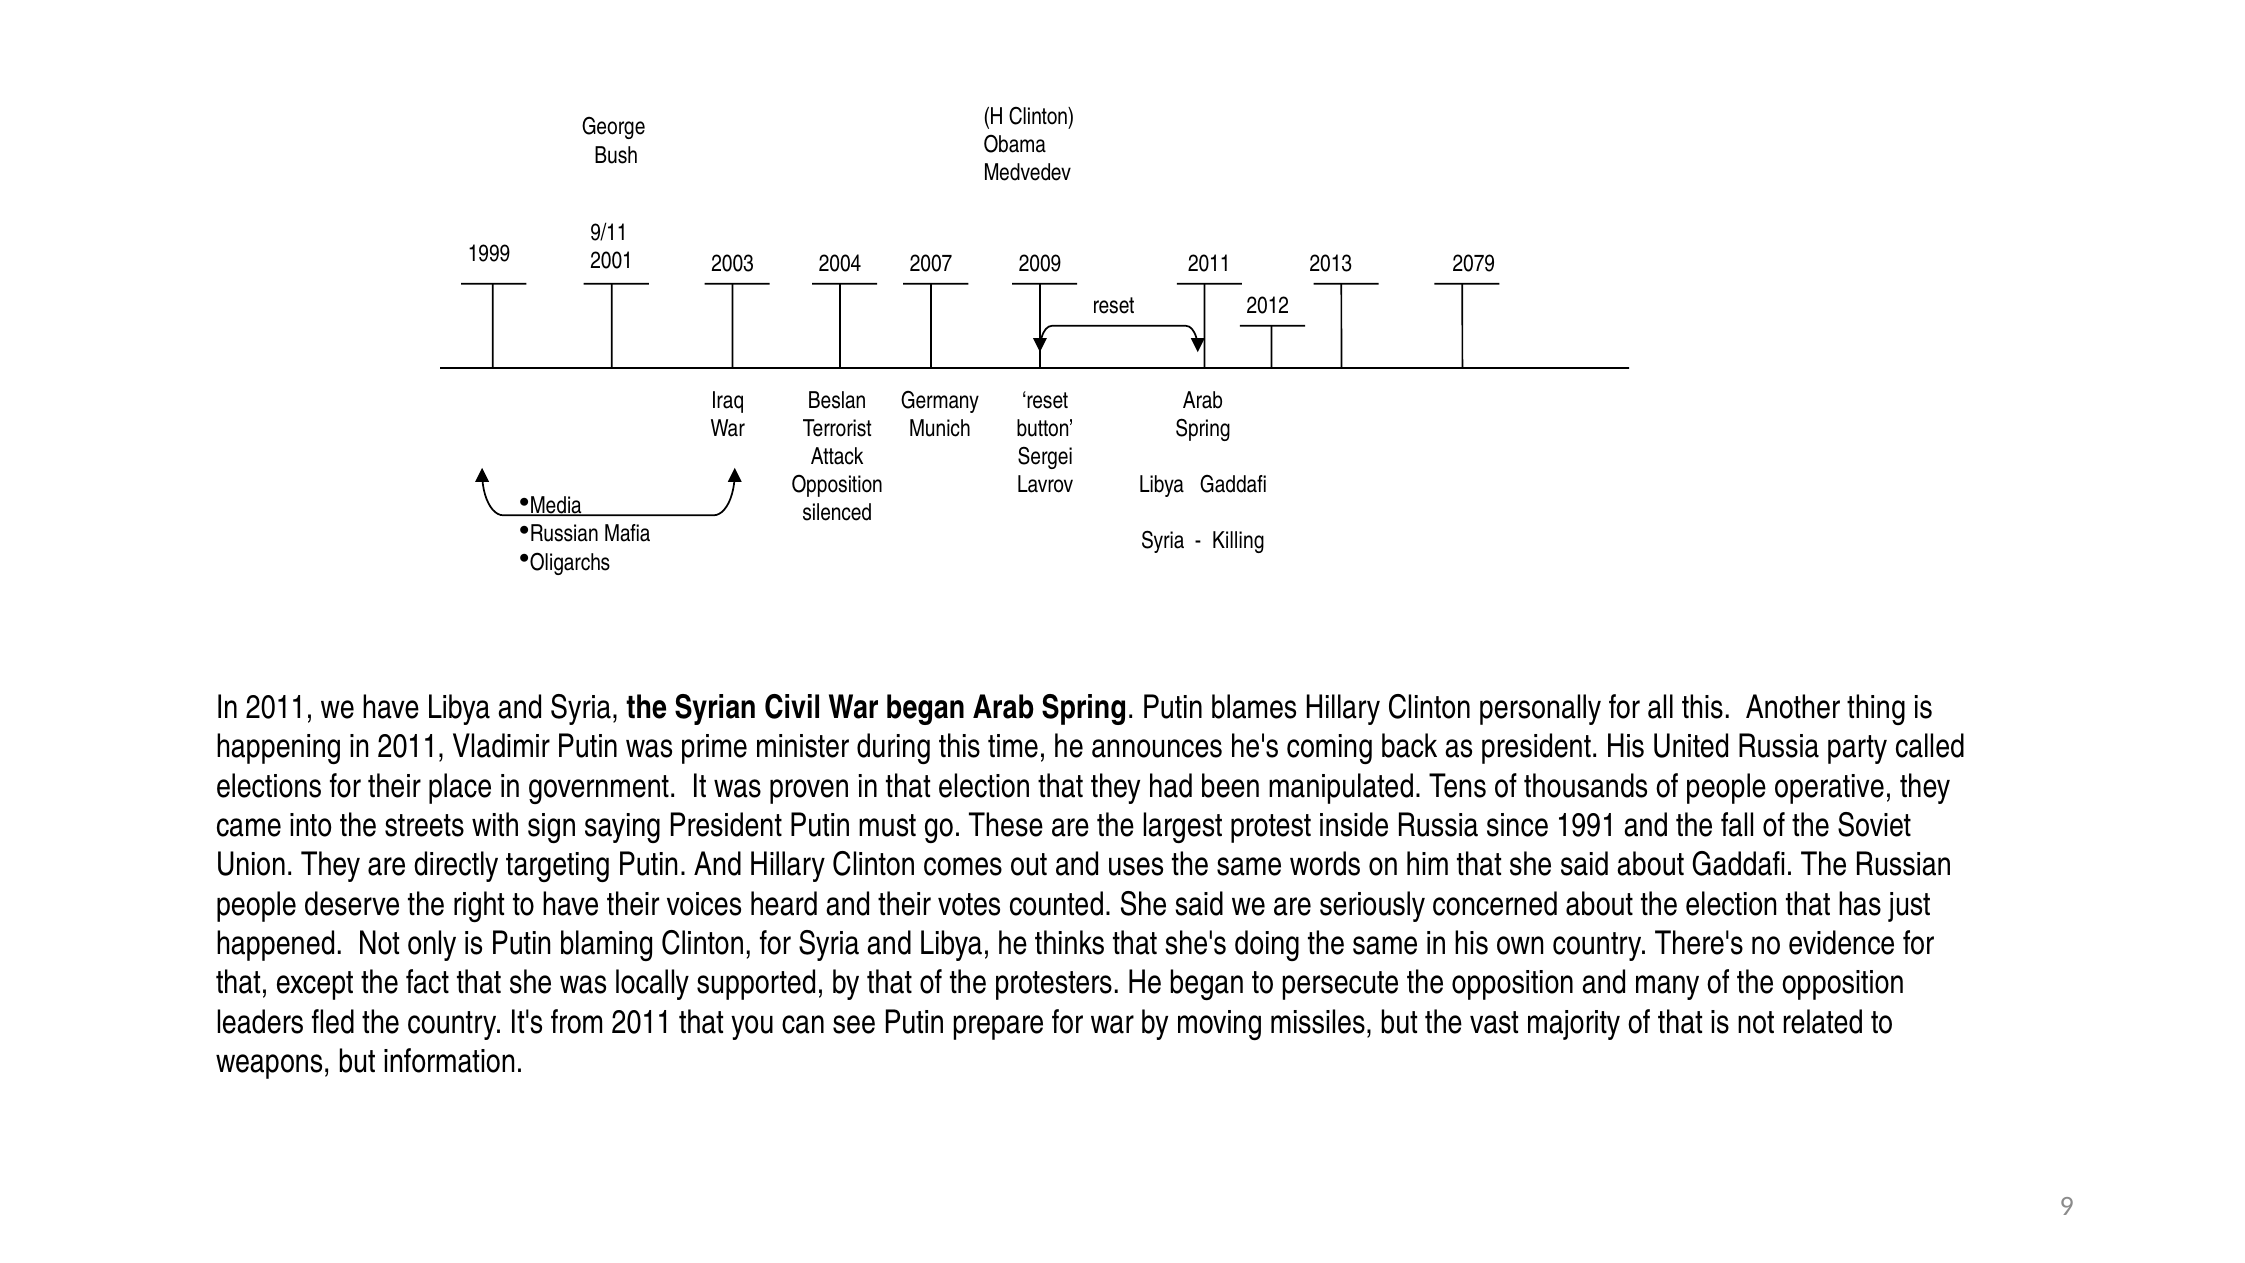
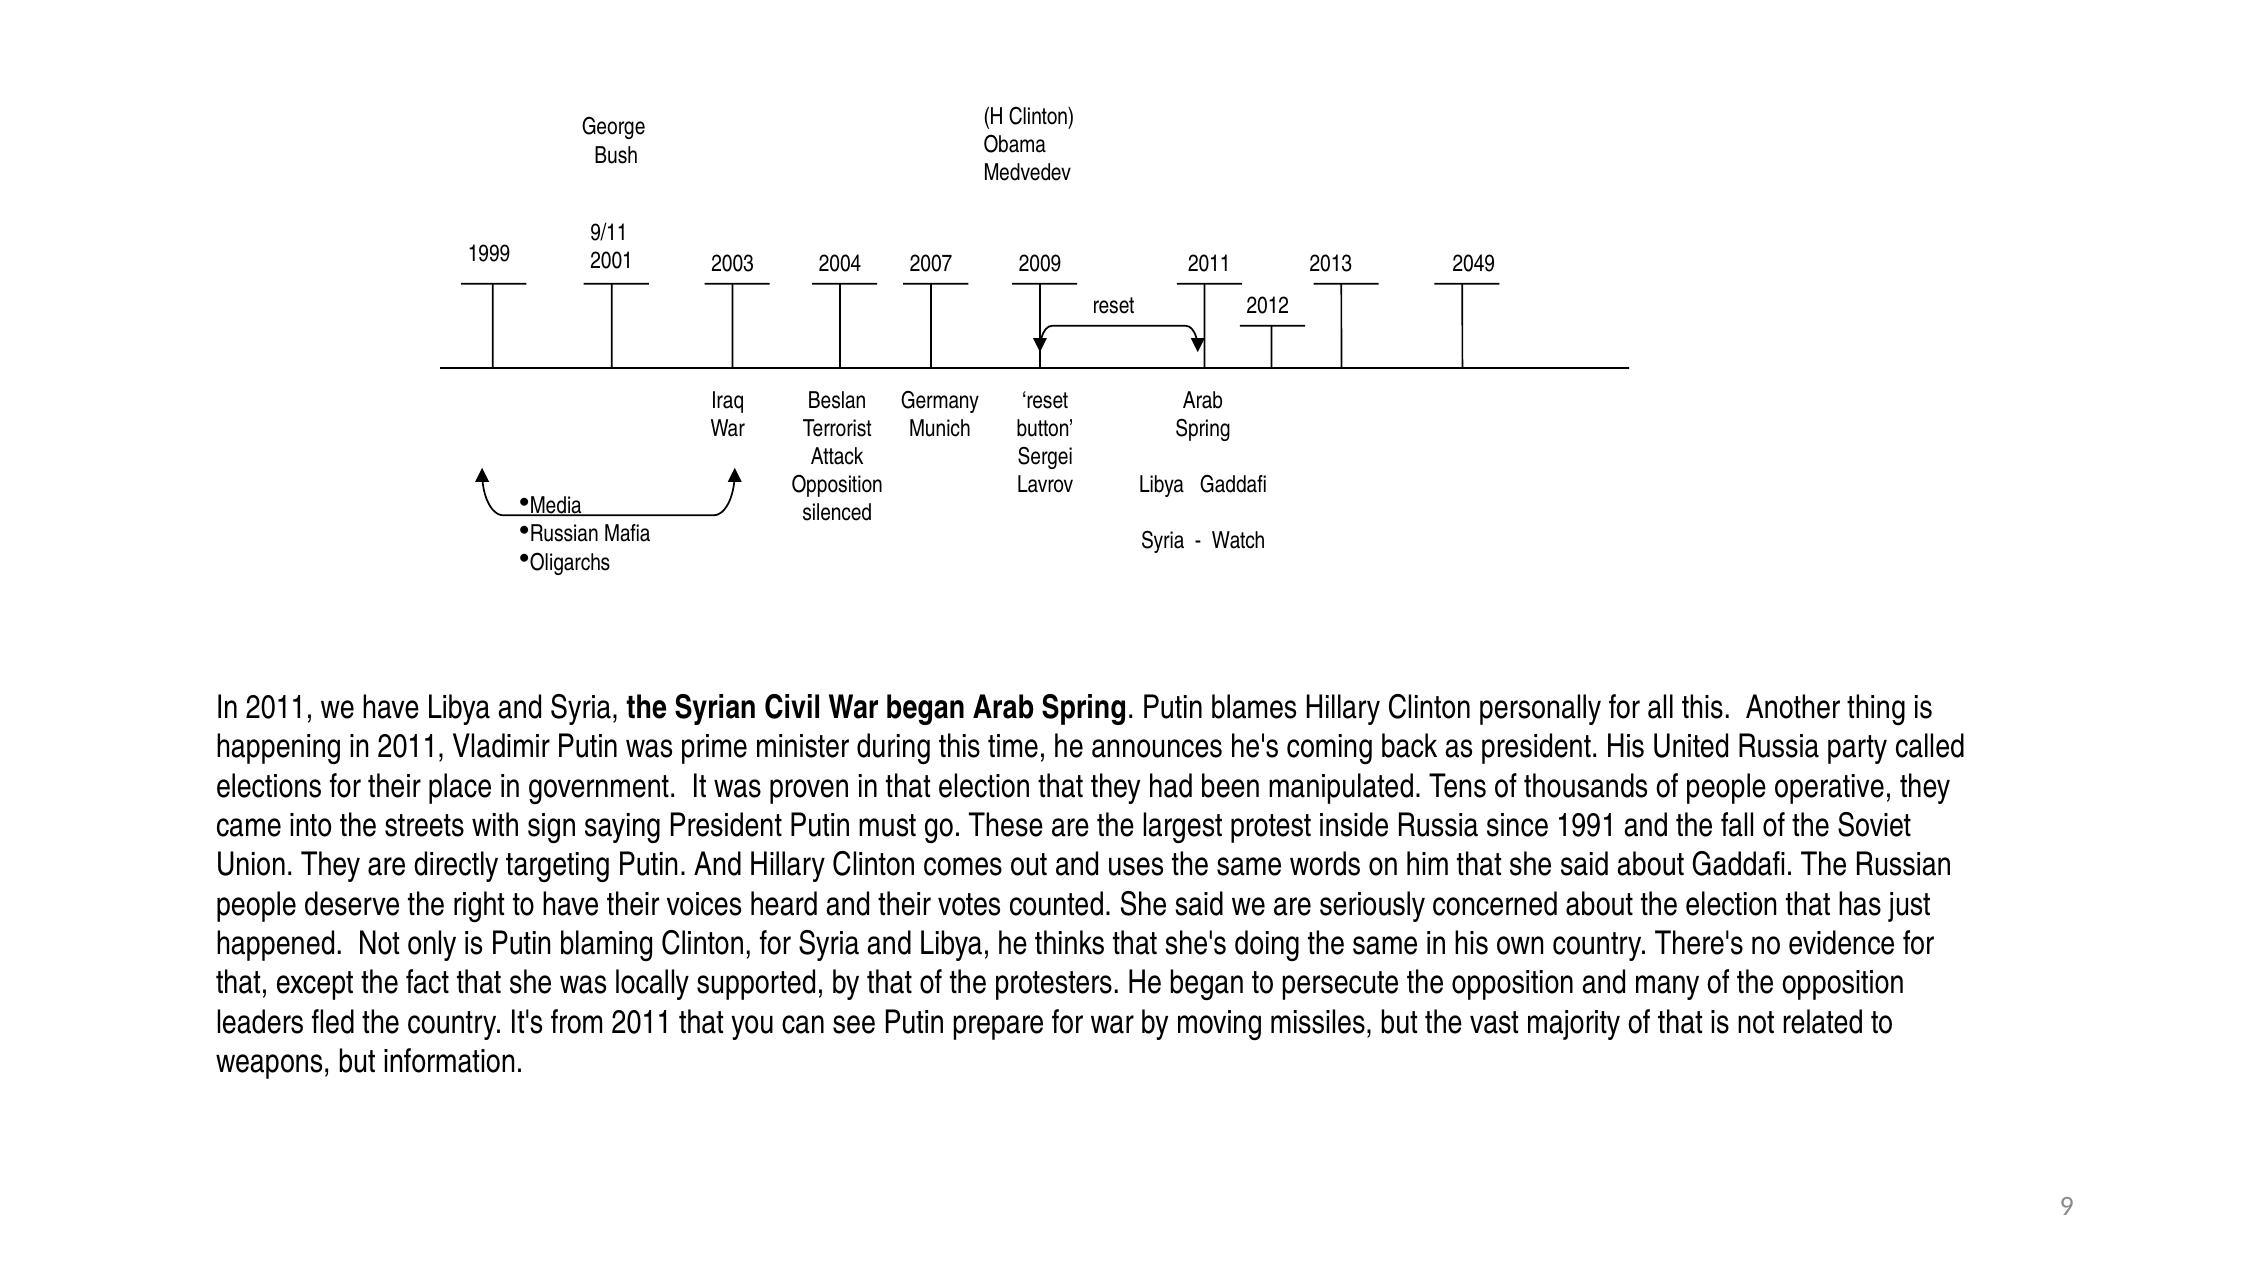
2079: 2079 -> 2049 (1474, 264)
Killing: Killing -> Watch (1239, 541)
